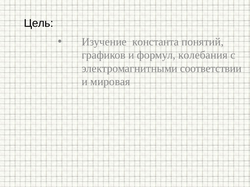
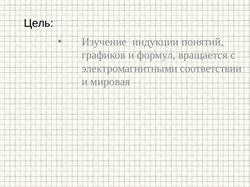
константа: константа -> индукции (156, 42)
колебания: колебания -> вращается (203, 55)
